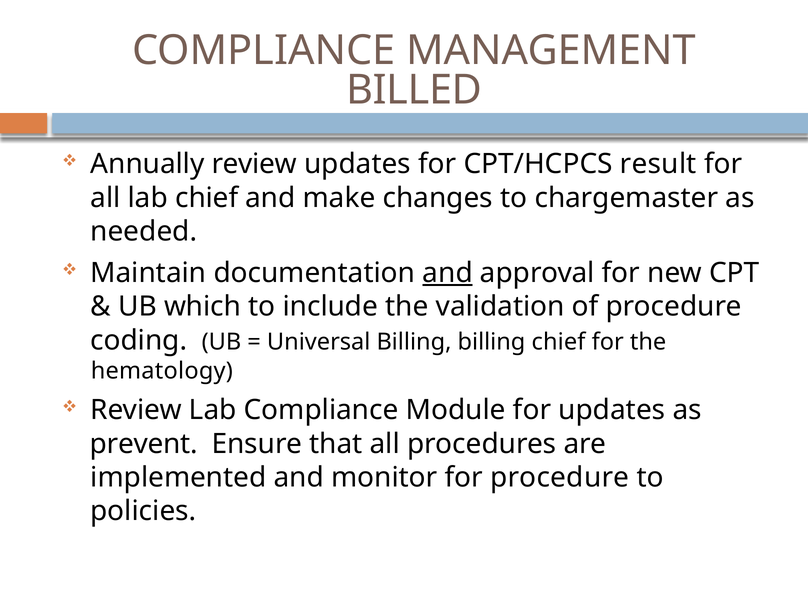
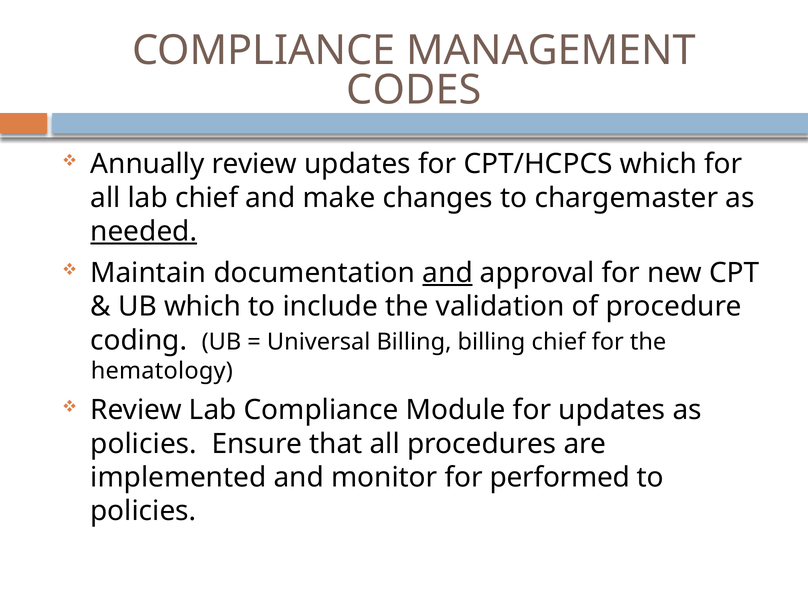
BILLED: BILLED -> CODES (414, 90)
CPT/HCPCS result: result -> which (658, 164)
needed underline: none -> present (144, 231)
prevent: prevent -> policies (144, 444)
for procedure: procedure -> performed (560, 477)
